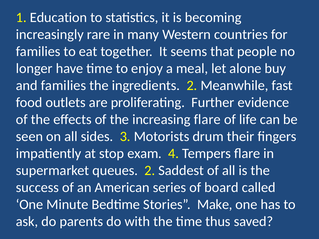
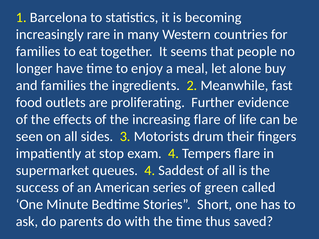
Education: Education -> Barcelona (58, 17)
queues 2: 2 -> 4 (150, 171)
board: board -> green (221, 188)
Make: Make -> Short (215, 205)
